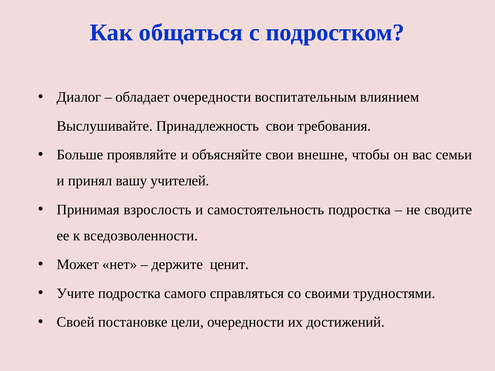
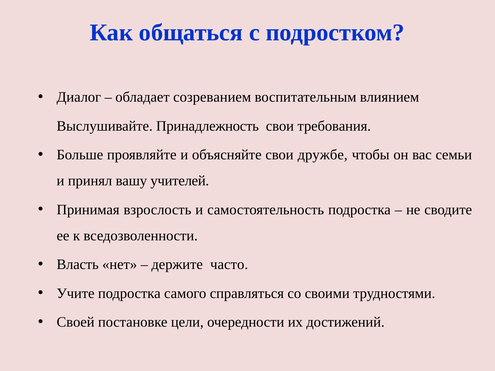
обладает очередности: очередности -> созреванием (212, 97)
внешне: внешне -> дружбе (323, 155)
Может: Может -> Власть (78, 265)
ценит: ценит -> часто (229, 265)
